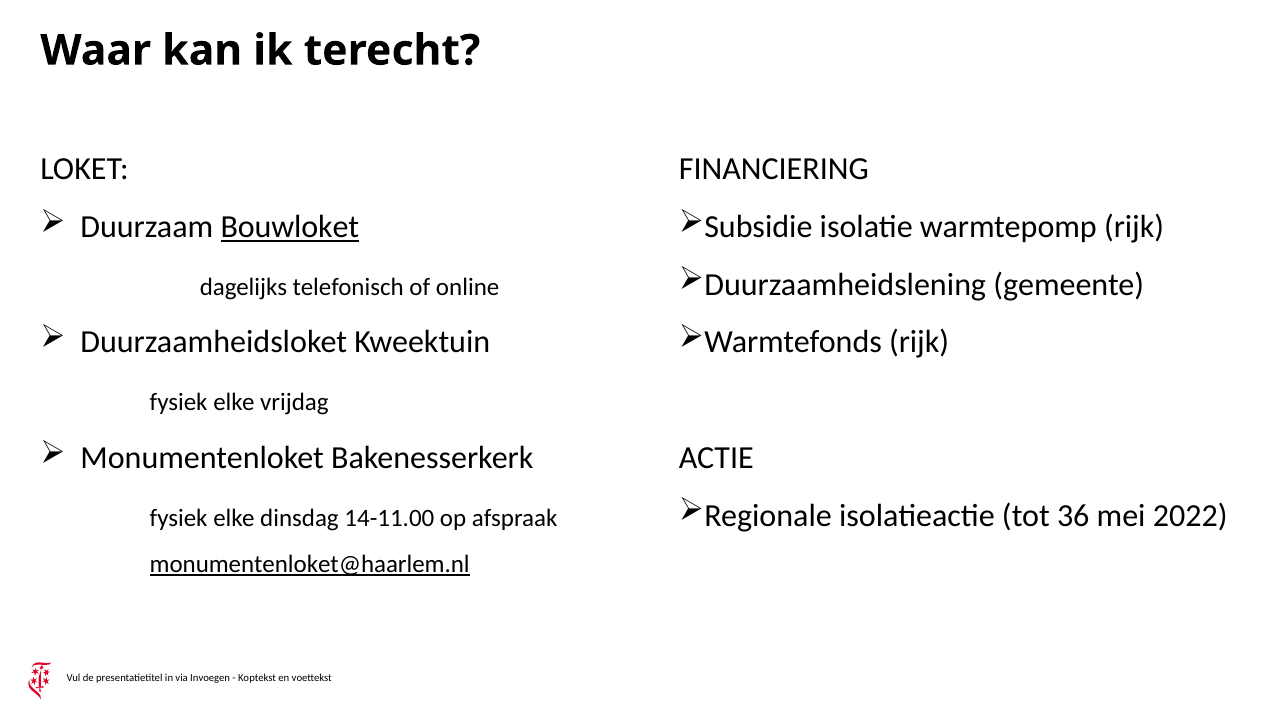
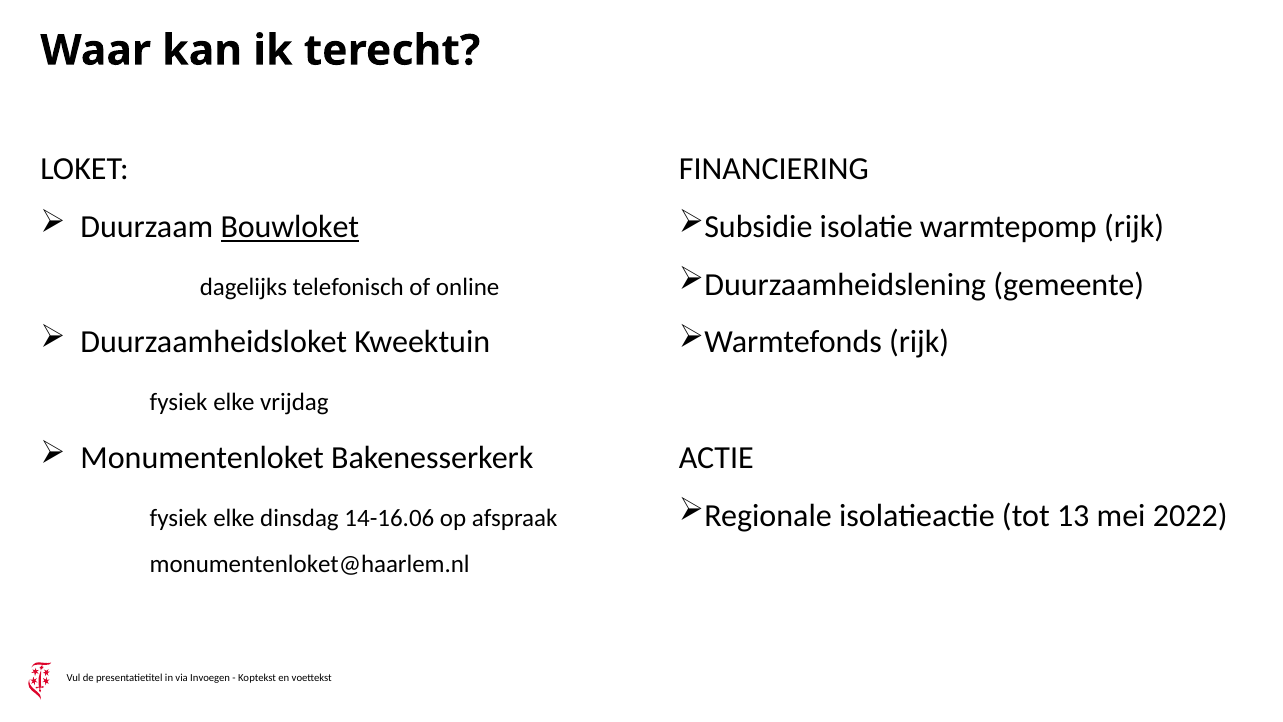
36: 36 -> 13 (1073, 515)
14-11.00: 14-11.00 -> 14-16.06 (389, 518)
monumentenloket@haarlem.nl underline: present -> none (310, 564)
